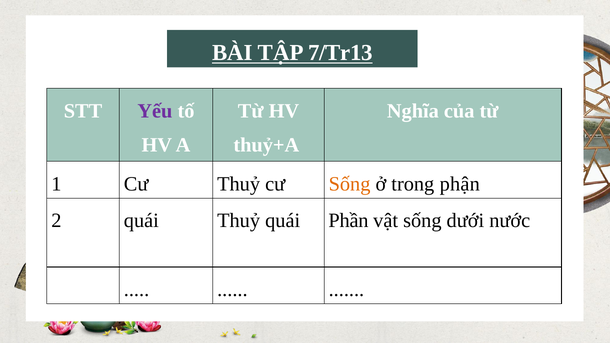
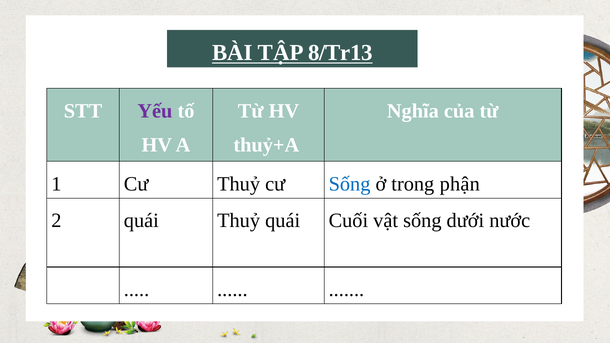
7/Tr13: 7/Tr13 -> 8/Tr13 (340, 53)
Sống colour: orange -> blue (350, 184)
Phần: Phần -> Cuối (348, 221)
